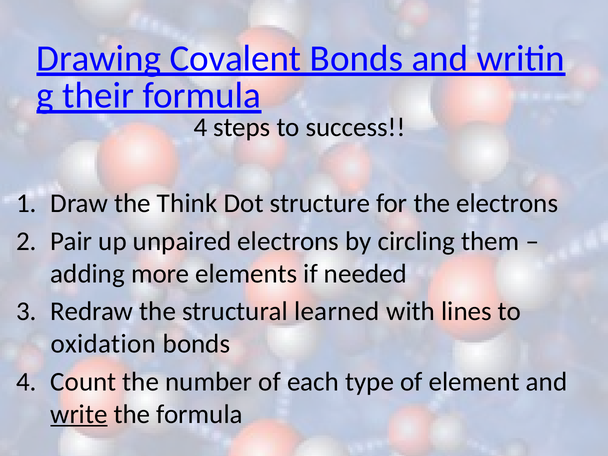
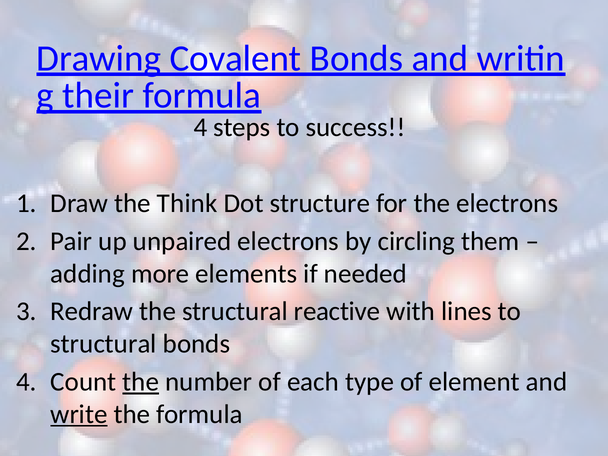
learned: learned -> reactive (337, 312)
oxidation: oxidation -> structural (104, 344)
the underline: none -> present (141, 382)
